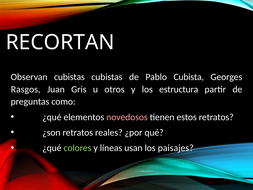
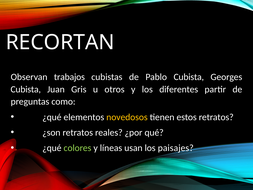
Observan cubistas: cubistas -> trabajos (69, 77)
Rasgos: Rasgos -> Cubista (26, 89)
estructura: estructura -> diferentes (179, 89)
novedosos colour: pink -> yellow (127, 117)
